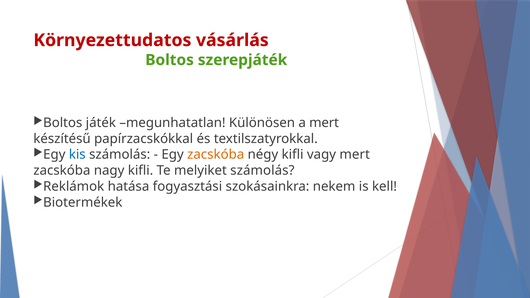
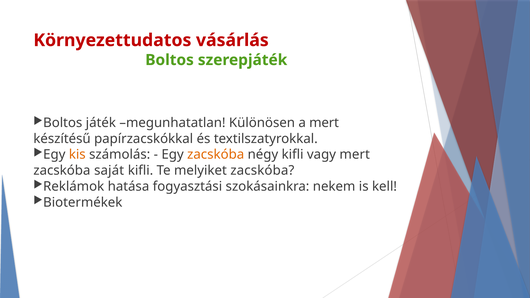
kis colour: blue -> orange (77, 155)
nagy: nagy -> saját (109, 171)
melyiket számolás: számolás -> zacskóba (262, 171)
